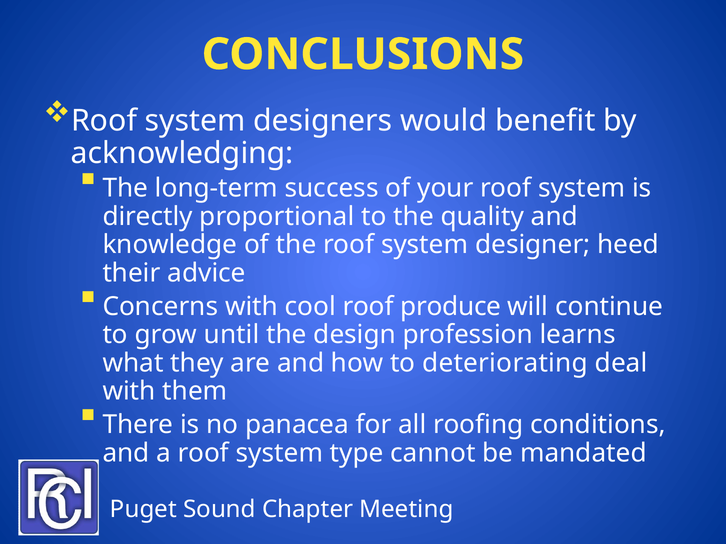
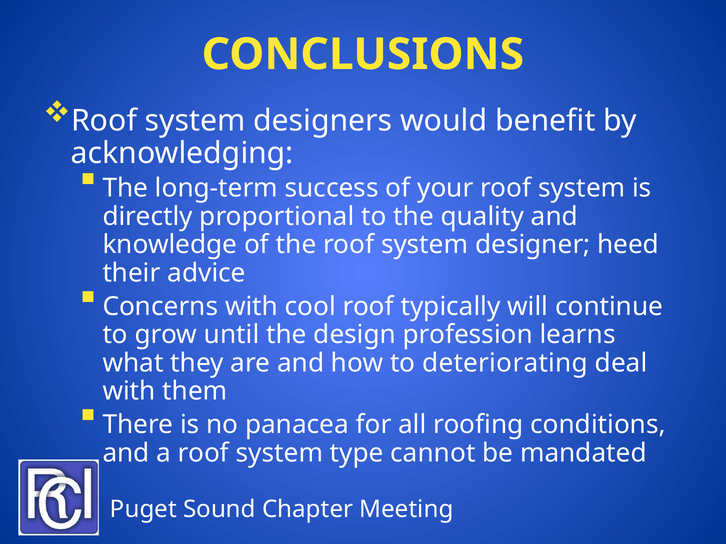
produce: produce -> typically (451, 307)
